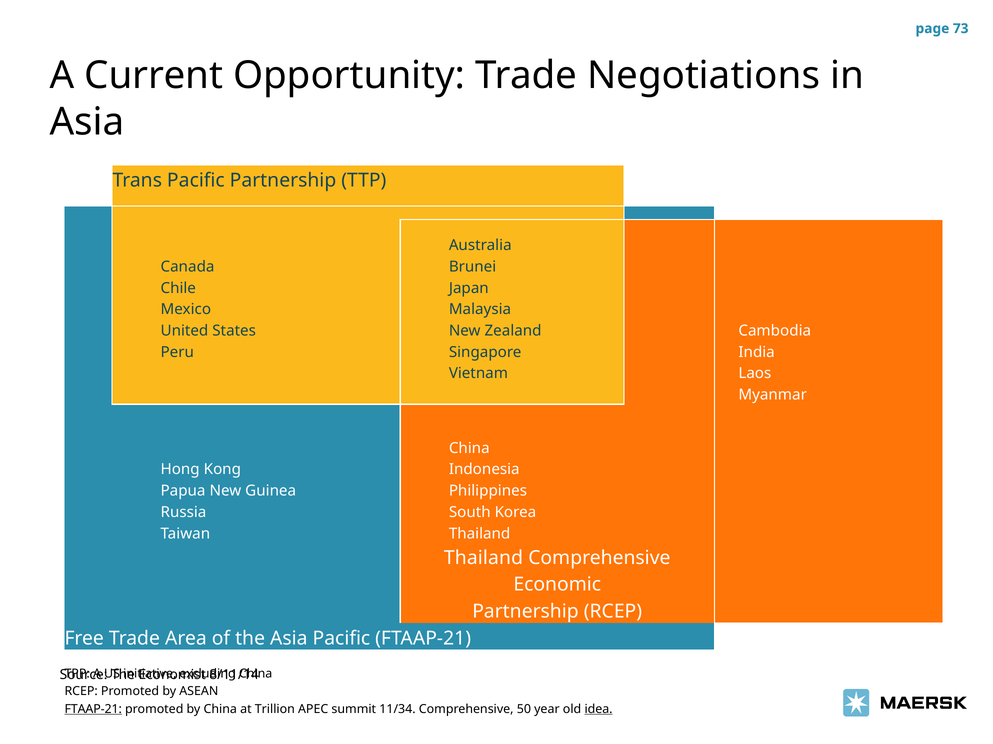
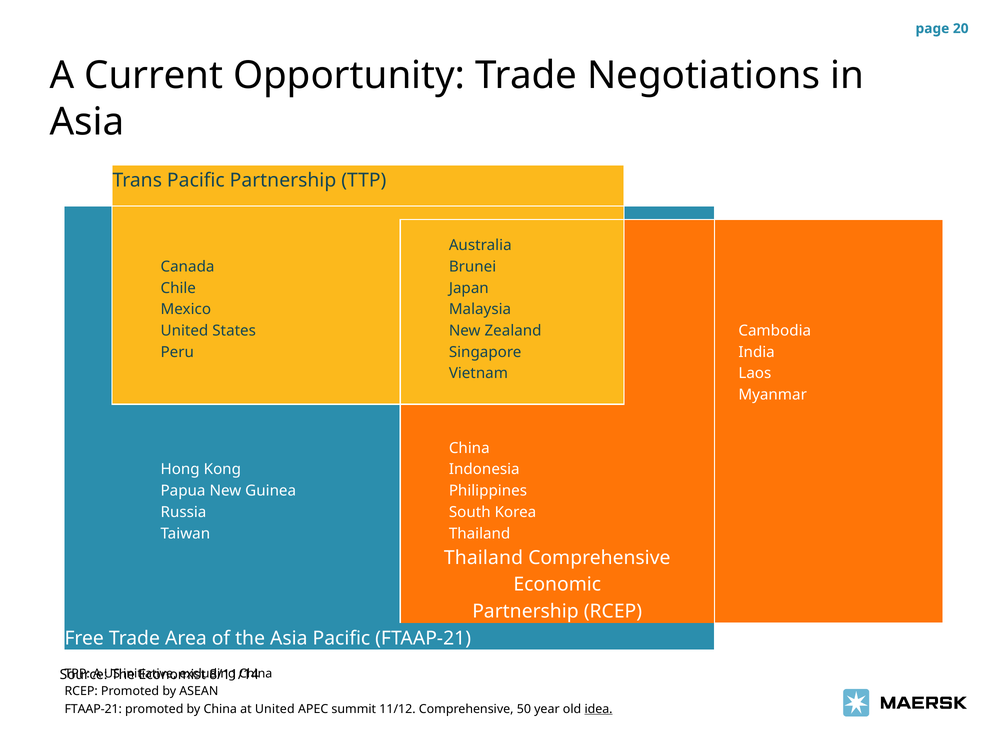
73: 73 -> 20 (961, 29)
FTAAP-21 underline: present -> none (93, 710)
at Trillion: Trillion -> United (275, 710)
11/34: 11/34 -> 11/12 (397, 710)
